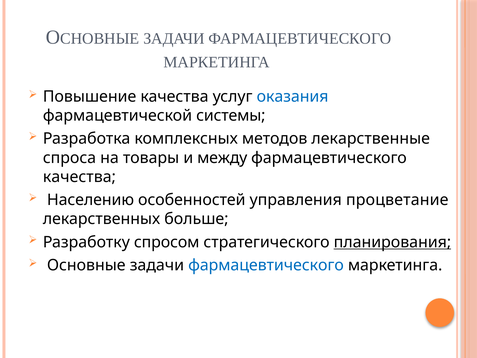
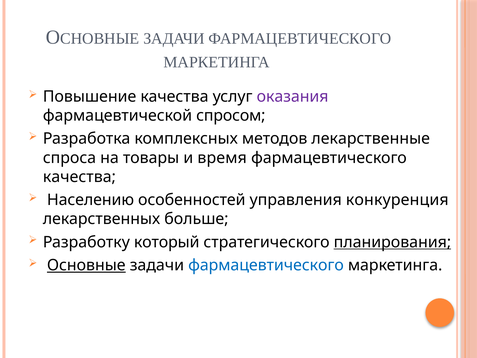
оказания colour: blue -> purple (293, 96)
системы: системы -> спросом (231, 116)
между: между -> время (222, 158)
процветание: процветание -> конкуренция (397, 200)
спросом: спросом -> который (167, 242)
Основные underline: none -> present (86, 265)
